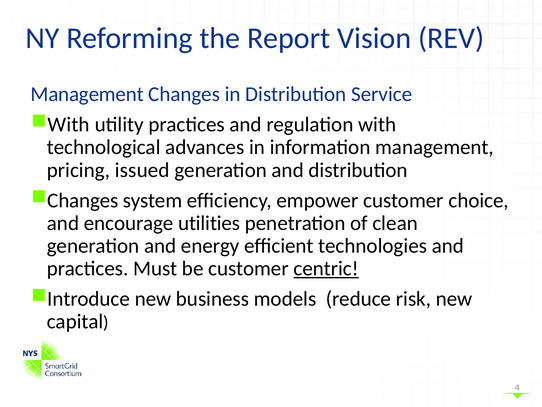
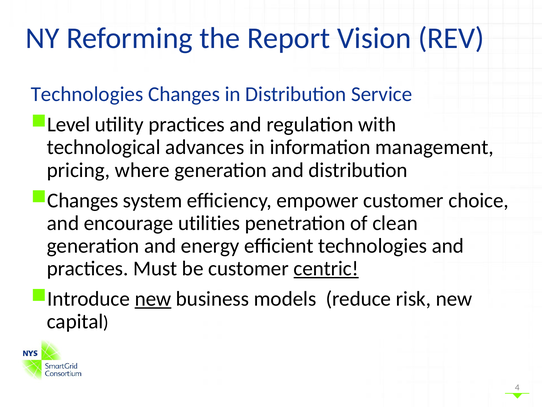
Management: Management -> Technologies (87, 94)
With: With -> Level (69, 124)
issued: issued -> where (142, 170)
new underline: none -> present (153, 299)
